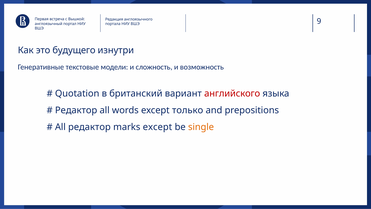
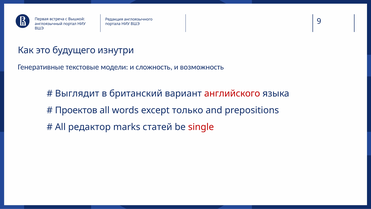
Quotation: Quotation -> Выглядит (77, 94)
Редактор: Редактор -> Проектов (76, 110)
marks except: except -> статей (157, 127)
single colour: orange -> red (201, 127)
